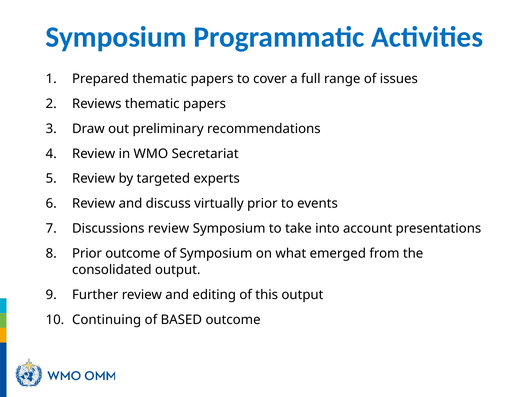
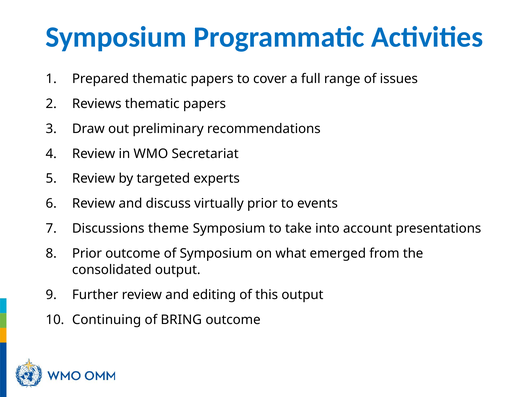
Discussions review: review -> theme (169, 228)
BASED: BASED -> BRING (181, 320)
